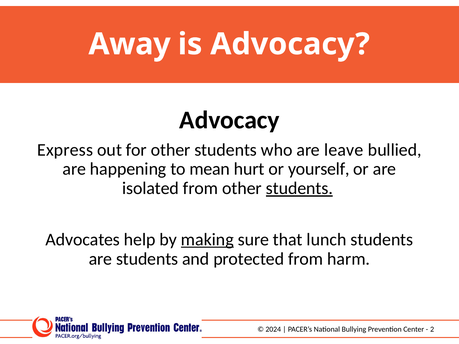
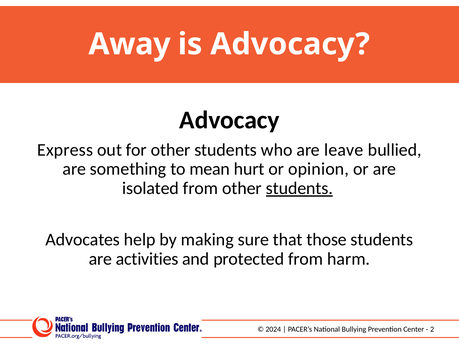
happening: happening -> something (128, 169)
yourself: yourself -> opinion (319, 169)
making underline: present -> none (207, 240)
lunch: lunch -> those (327, 240)
are students: students -> activities (147, 259)
